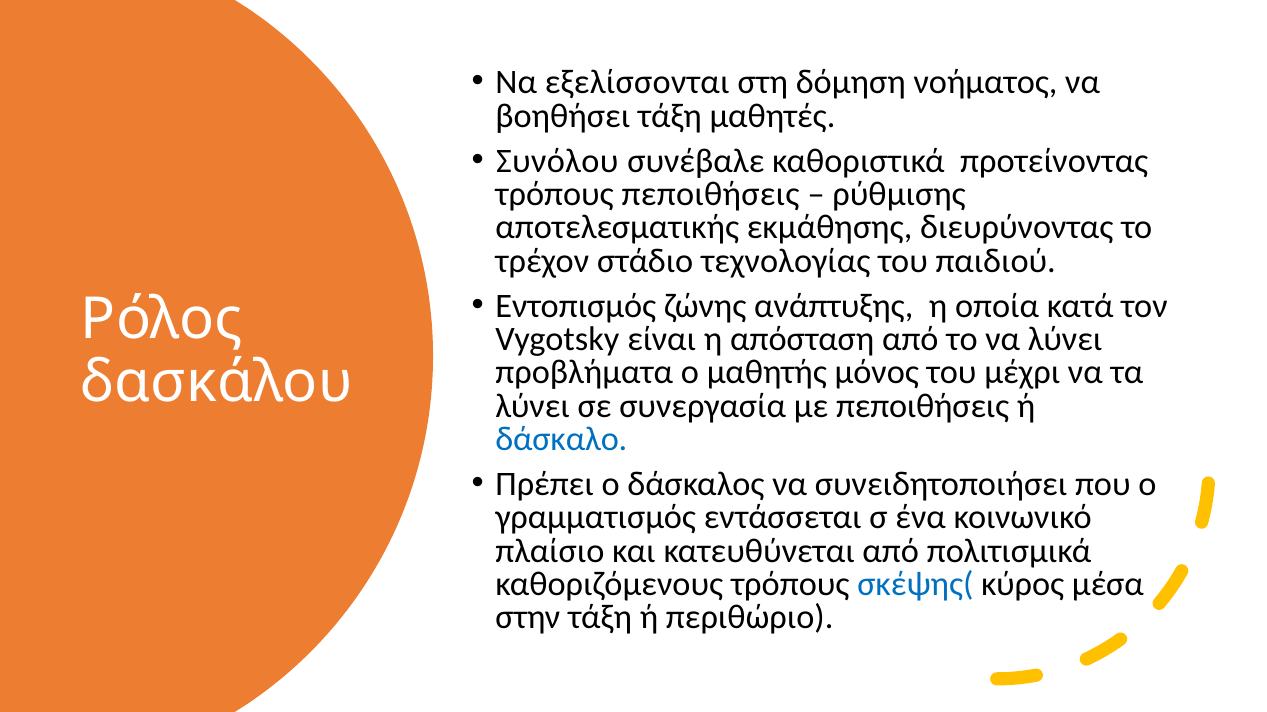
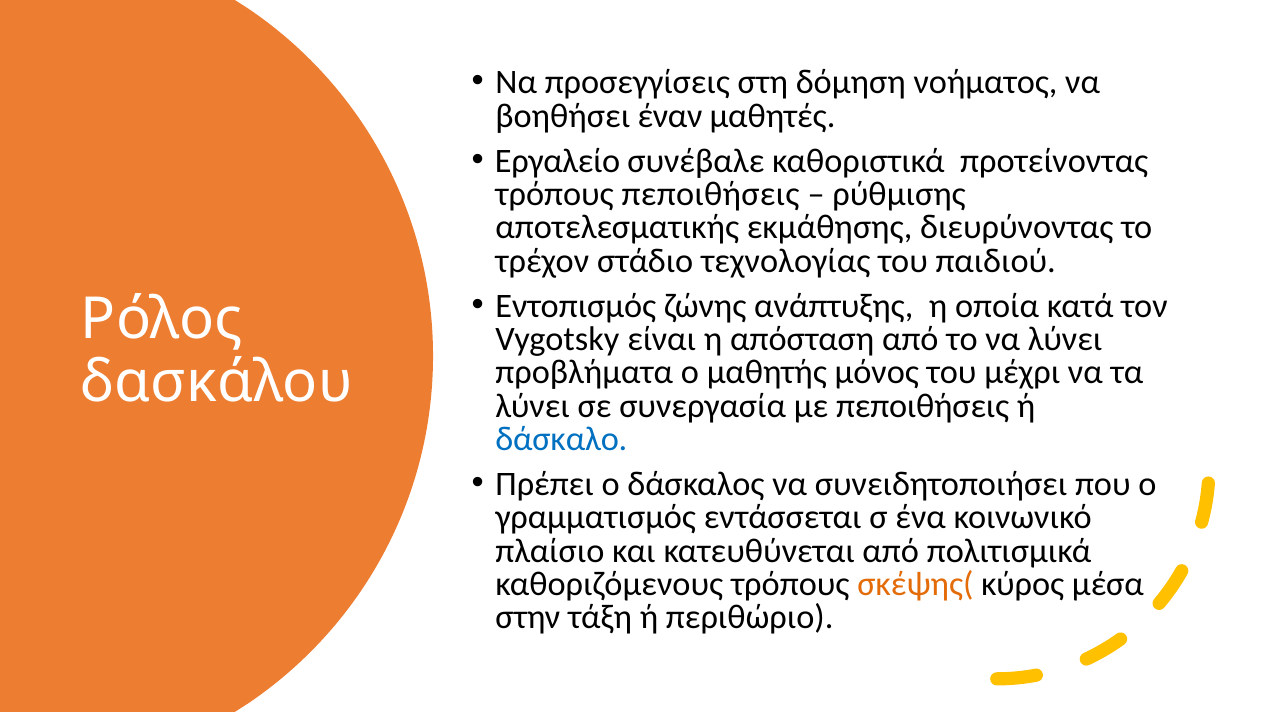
εξελίσσονται: εξελίσσονται -> προσεγγίσεις (637, 83)
βοηθήσει τάξη: τάξη -> έναν (670, 116)
Συνόλου: Συνόλου -> Εργαλείο (558, 161)
σκέψης( colour: blue -> orange (915, 585)
